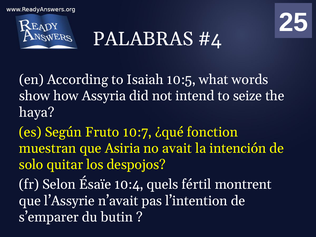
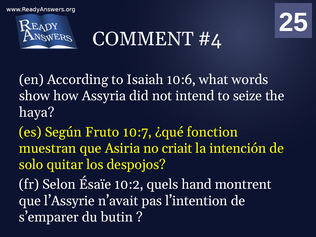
PALABRAS: PALABRAS -> COMMENT (143, 39)
10:5: 10:5 -> 10:6 (181, 80)
avait: avait -> criait (177, 148)
10:4: 10:4 -> 10:2 (129, 184)
fértil: fértil -> hand (197, 184)
